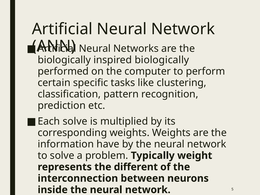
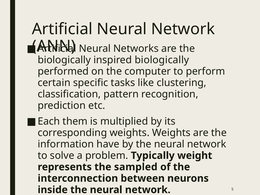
Each solve: solve -> them (75, 121)
different: different -> sampled (136, 167)
